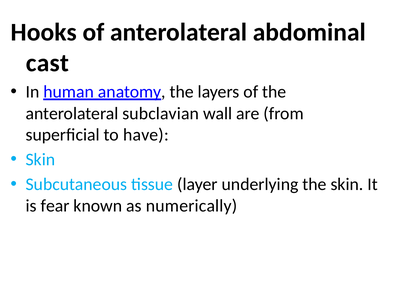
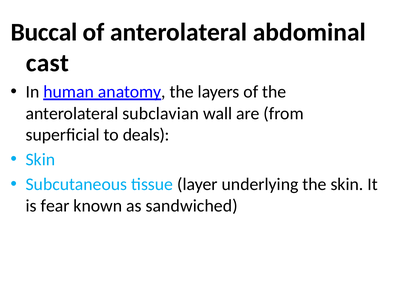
Hooks: Hooks -> Buccal (44, 32)
have: have -> deals (146, 135)
numerically: numerically -> sandwiched (192, 206)
